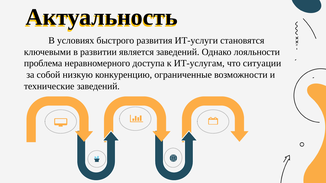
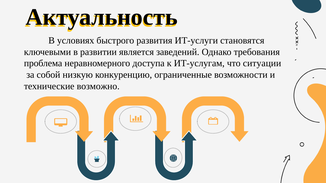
лояльности: лояльности -> требования (257, 52)
технические заведений: заведений -> возможно (98, 86)
